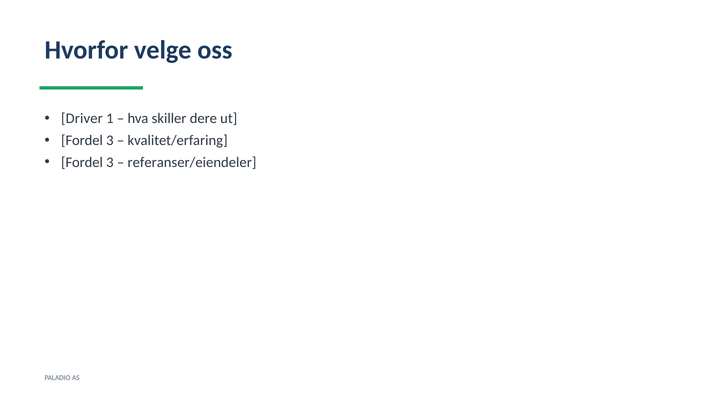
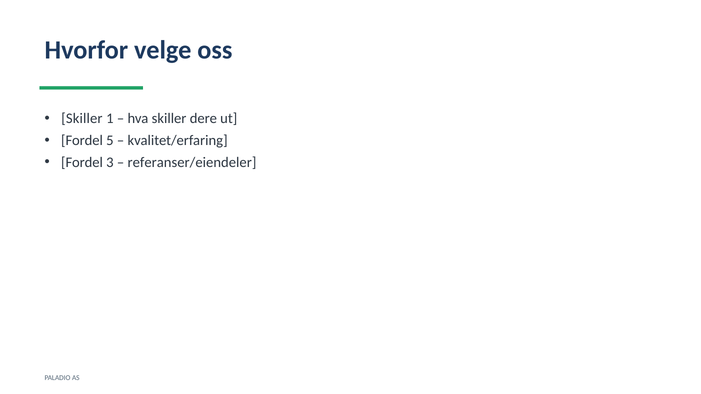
Driver: Driver -> Skiller (82, 119)
3: 3 -> 5 (110, 141)
